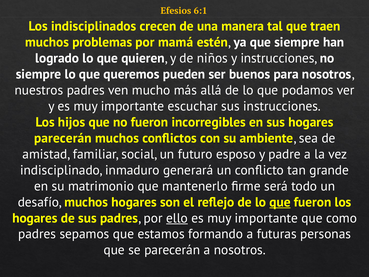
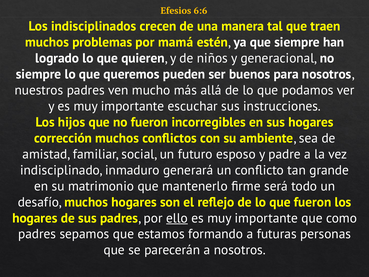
6:1: 6:1 -> 6:6 (200, 11)
y instrucciones: instrucciones -> generacional (279, 58)
parecerán: parecerán -> corrección (63, 138)
que underline: present -> none (280, 202)
